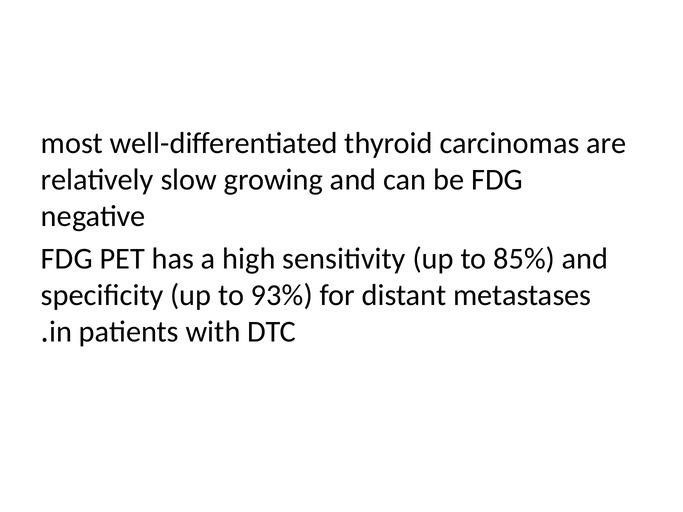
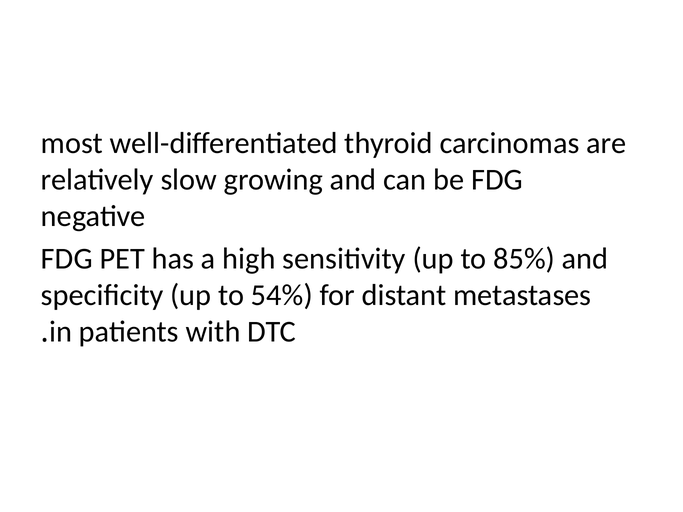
93%: 93% -> 54% (282, 295)
